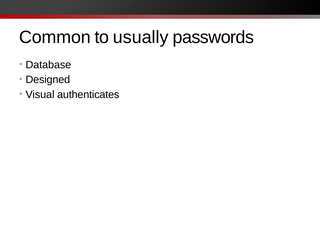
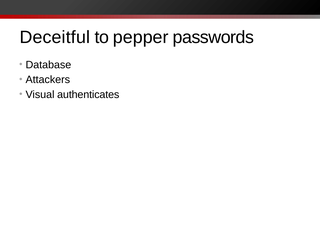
Common: Common -> Deceitful (55, 37)
usually: usually -> pepper (141, 37)
Designed: Designed -> Attackers (48, 80)
